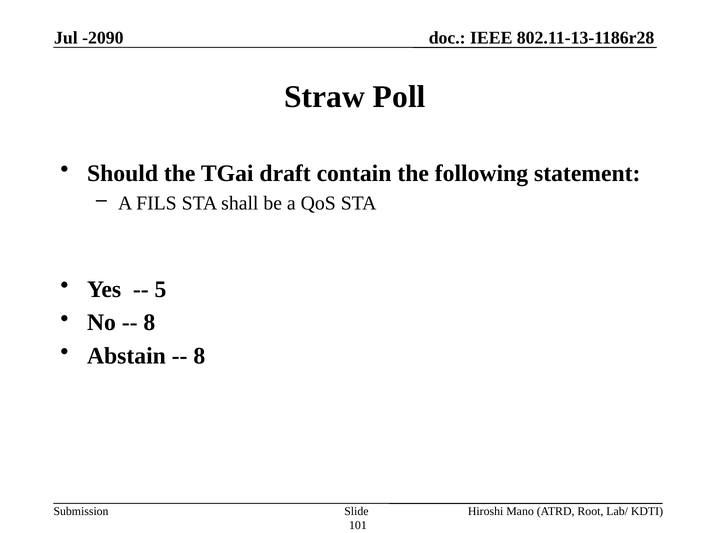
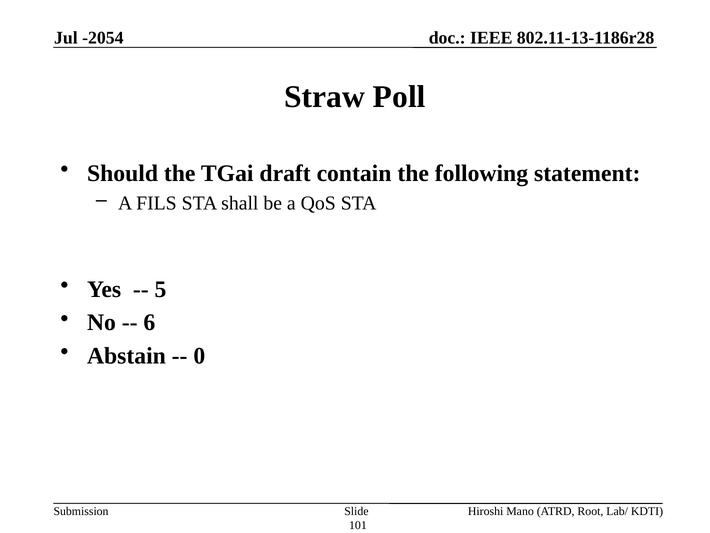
-2090: -2090 -> -2054 (103, 38)
8: 8 -> 6 (149, 322)
8: 8 -> 0 (199, 355)
